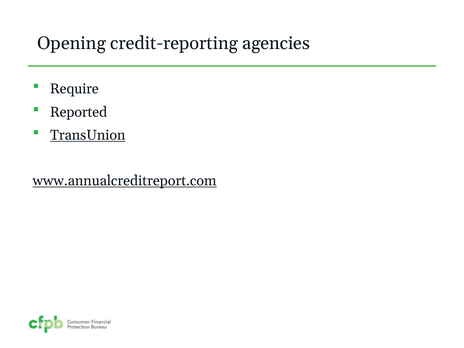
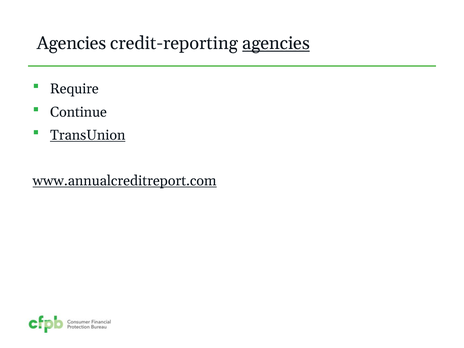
Opening: Opening -> Agencies (72, 43)
agencies underline: none -> present (276, 43)
Reported: Reported -> Continue (79, 112)
